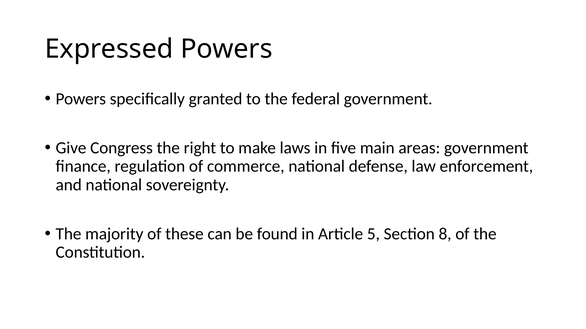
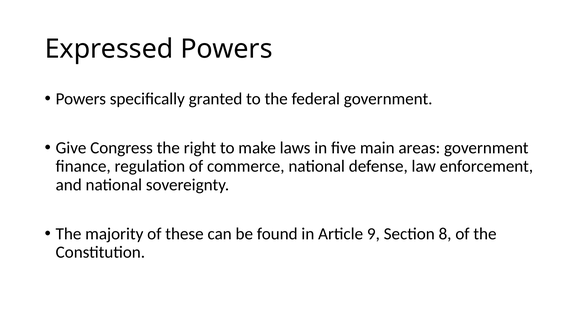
5: 5 -> 9 (373, 234)
